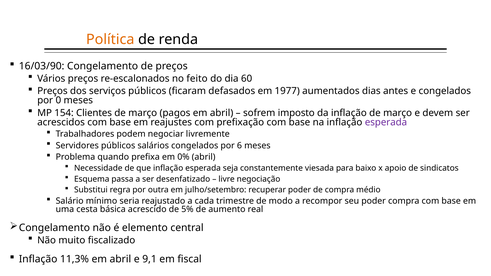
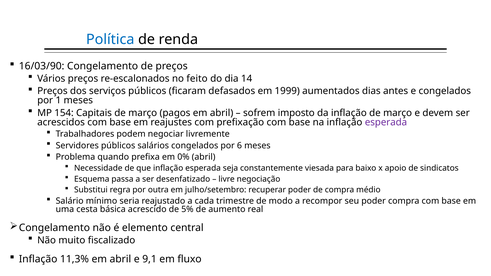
Política colour: orange -> blue (110, 39)
60: 60 -> 14 (247, 79)
1977: 1977 -> 1999 (287, 91)
0: 0 -> 1 (58, 100)
Clientes: Clientes -> Capitais (94, 113)
fiscal: fiscal -> fluxo (190, 259)
